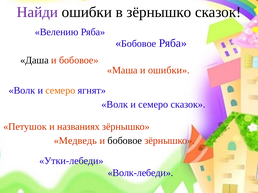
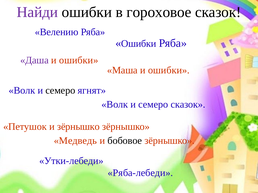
в зёрнышко: зёрнышко -> гороховое (159, 12)
Бобовое: Бобовое -> Ошибки (139, 44)
Даша colour: black -> purple (34, 60)
бобовое: бобовое -> ошибки (79, 60)
семеро colour: orange -> black (60, 91)
и названиях: названиях -> зёрнышко (78, 127)
Волк-лебеди: Волк-лебеди -> Ряба-лебеди (140, 173)
